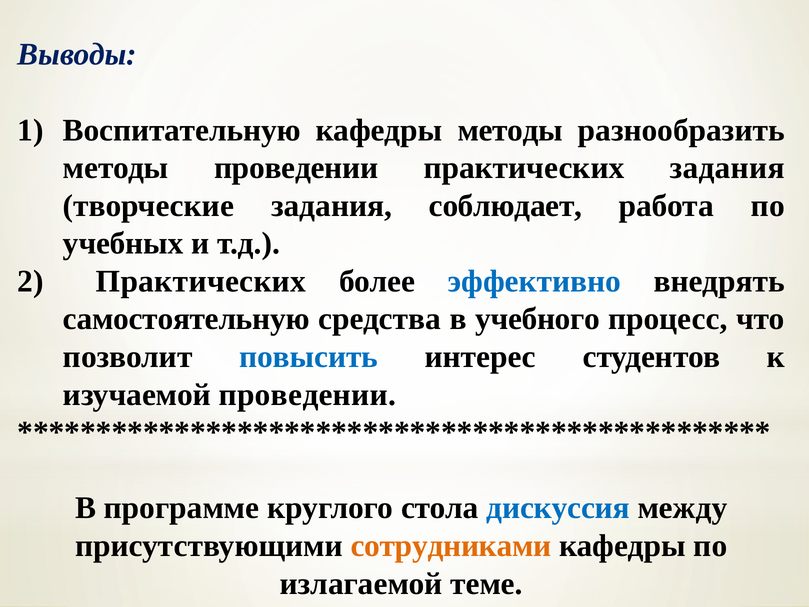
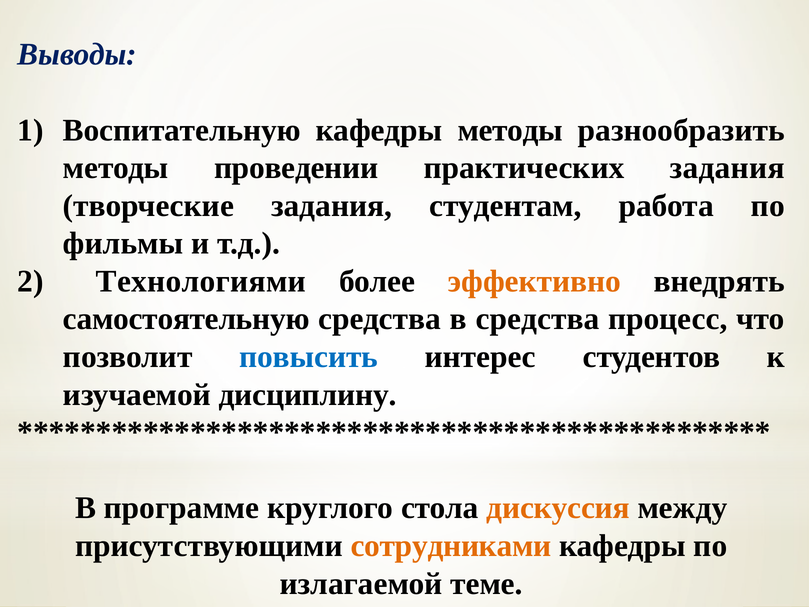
соблюдает: соблюдает -> студентам (505, 206)
учебных: учебных -> фильмы (123, 243)
Практических: Практических -> Технологиями (201, 281)
эффективно colour: blue -> orange (535, 281)
в учебного: учебного -> средства (537, 319)
изучаемой проведении: проведении -> дисциплину (308, 394)
дискуссия colour: blue -> orange (558, 508)
